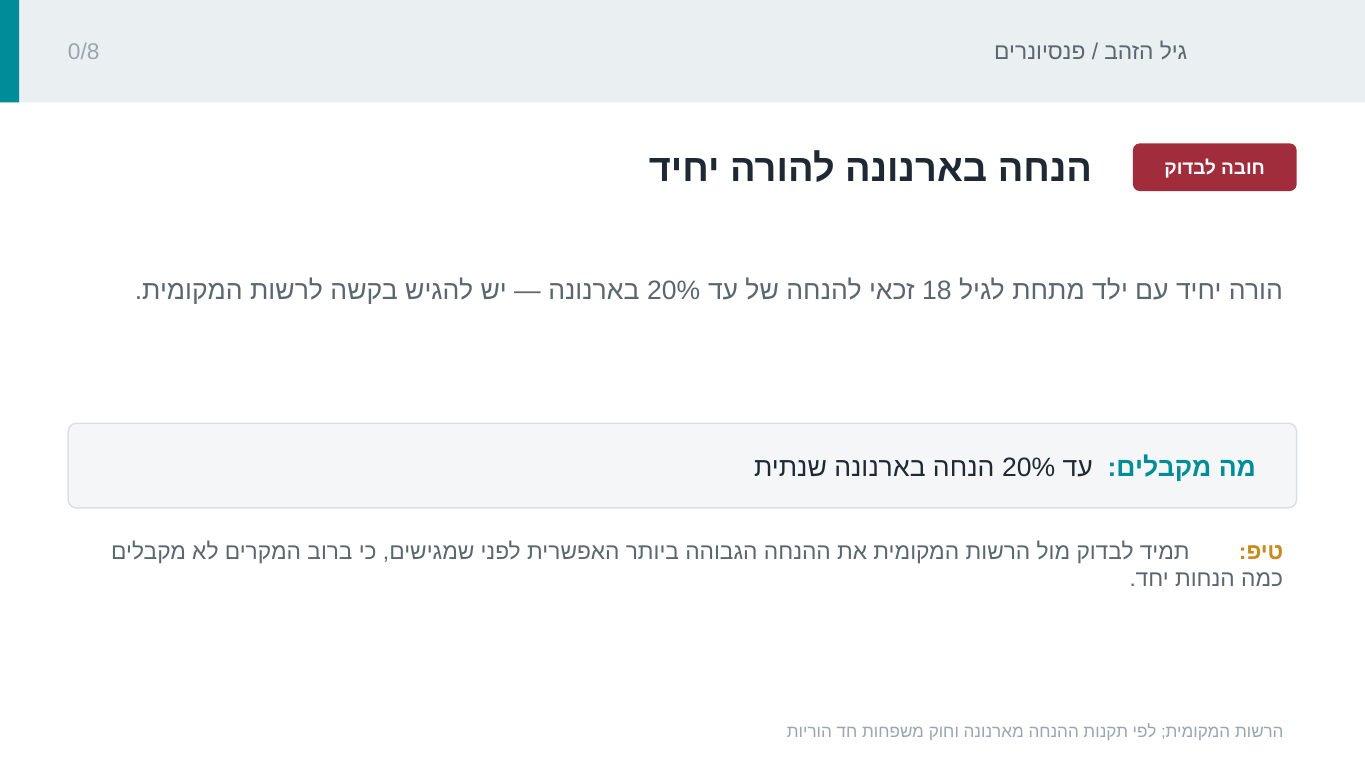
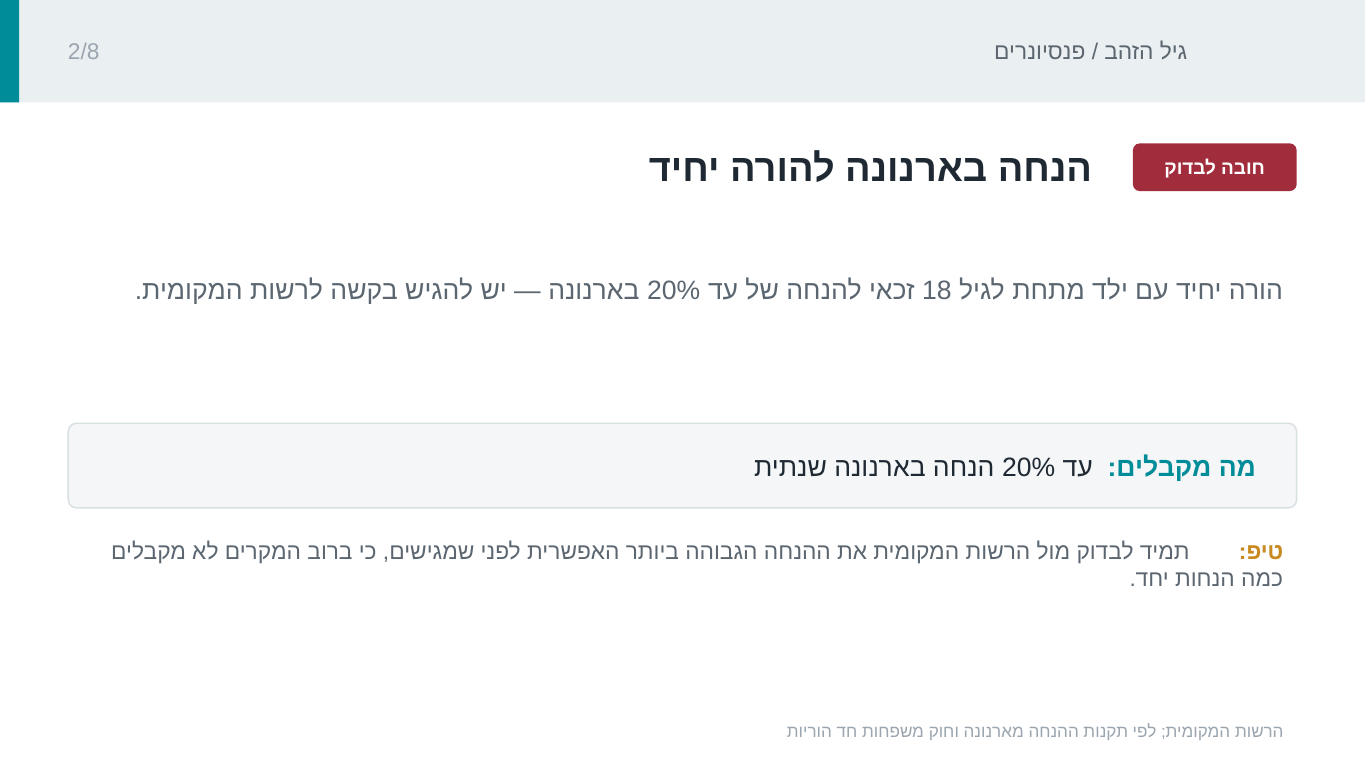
0/8: 0/8 -> 2/8 (84, 52)
